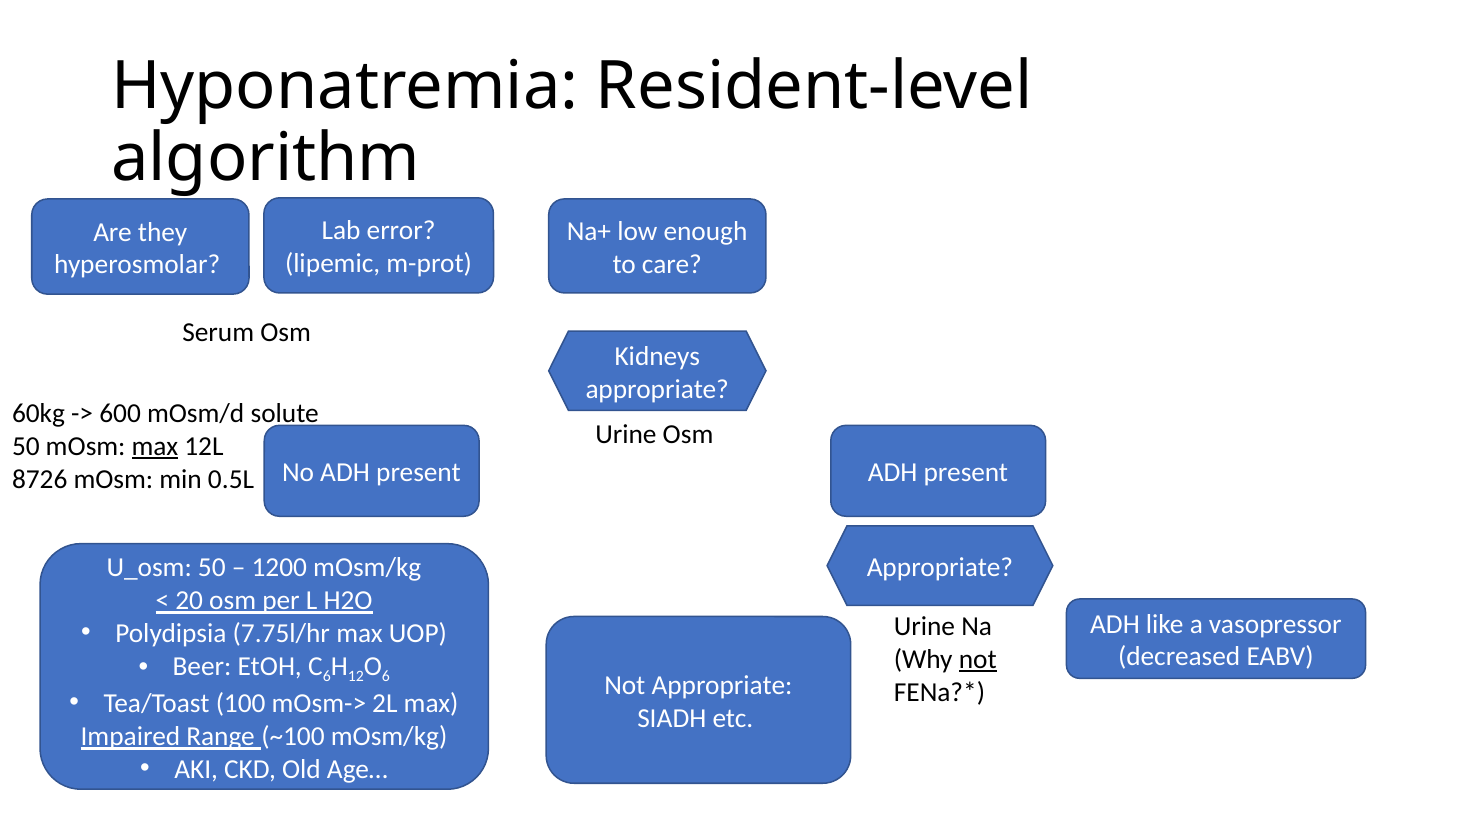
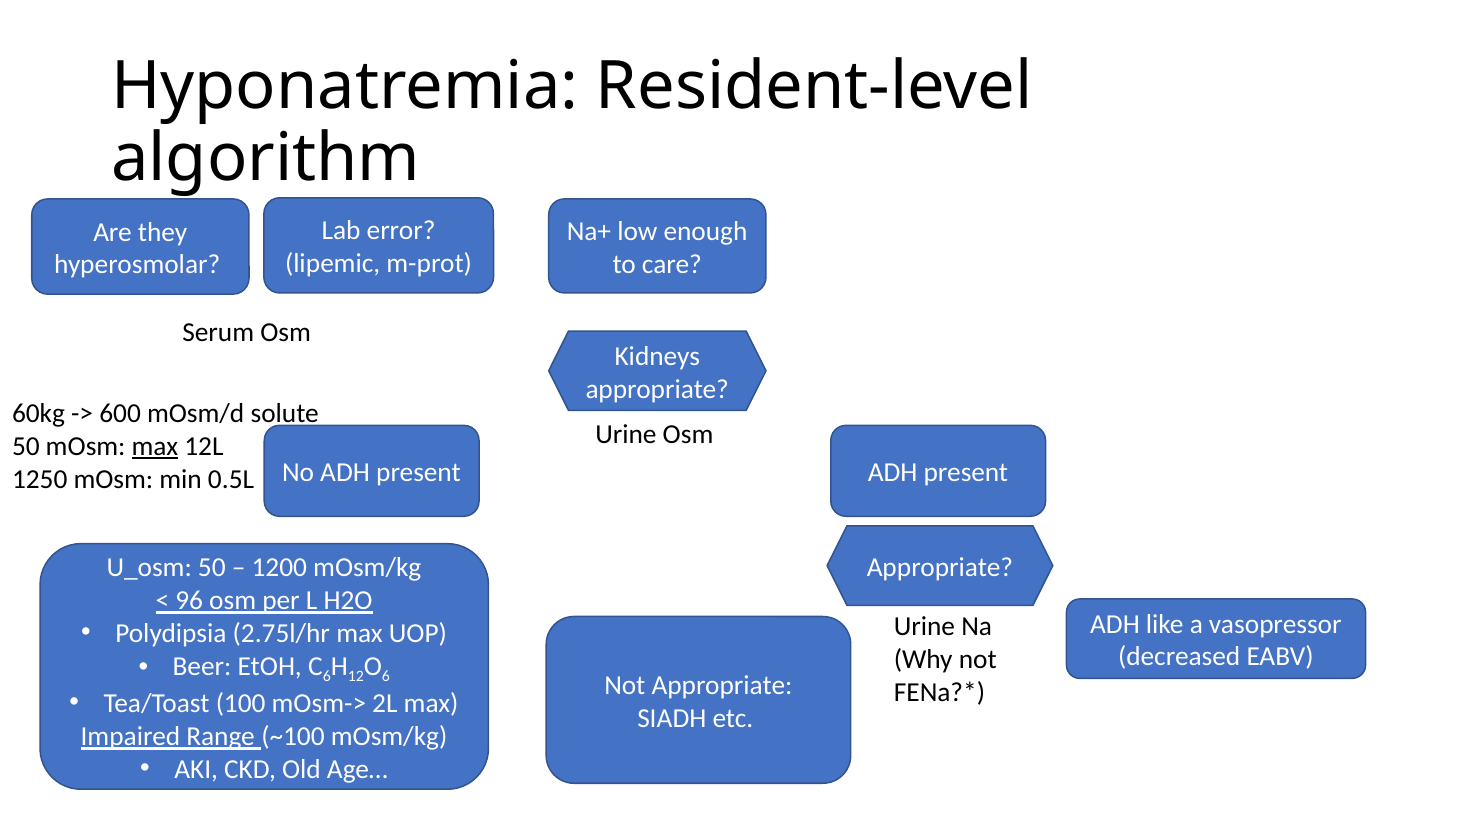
8726: 8726 -> 1250 (40, 479)
20: 20 -> 96 (189, 600)
7.75l/hr: 7.75l/hr -> 2.75l/hr (281, 633)
not underline: present -> none (978, 659)
